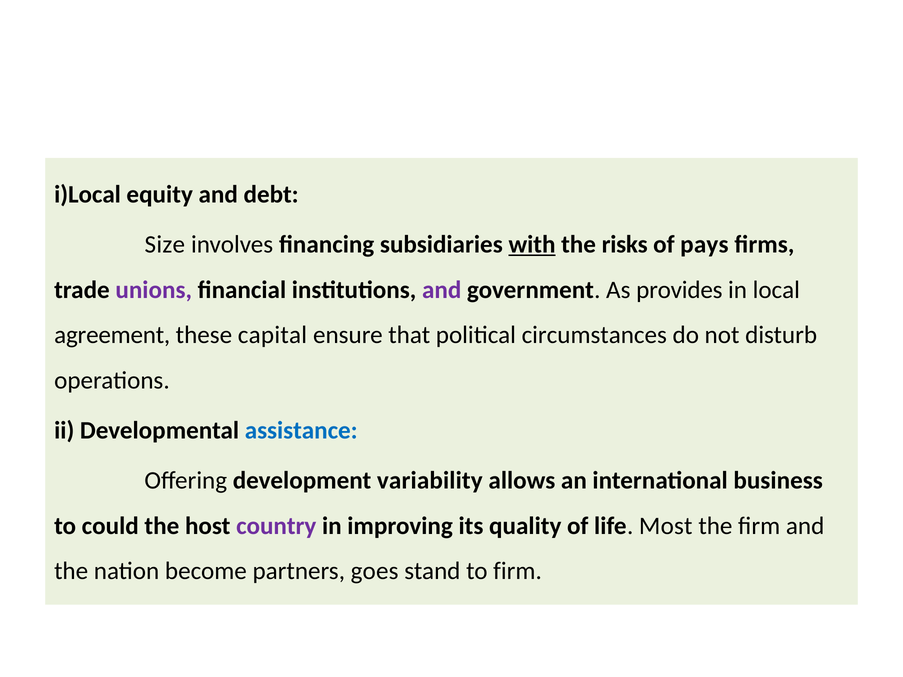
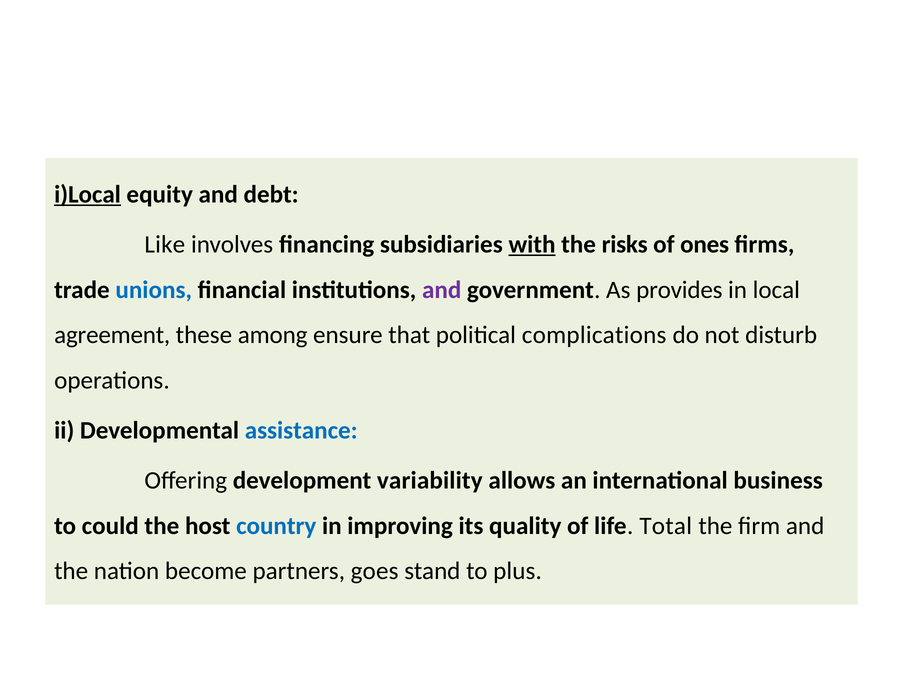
i)Local underline: none -> present (88, 194)
Size: Size -> Like (165, 245)
pays: pays -> ones (705, 245)
unions colour: purple -> blue (154, 290)
capital: capital -> among (273, 335)
circumstances: circumstances -> complications (594, 335)
country colour: purple -> blue (276, 526)
Most: Most -> Total (666, 526)
to firm: firm -> plus (518, 571)
